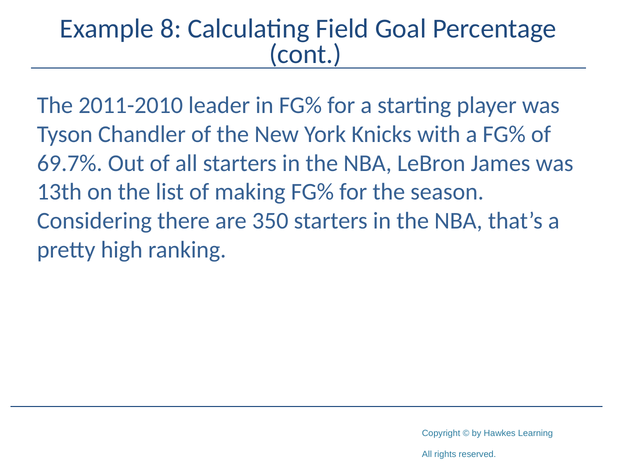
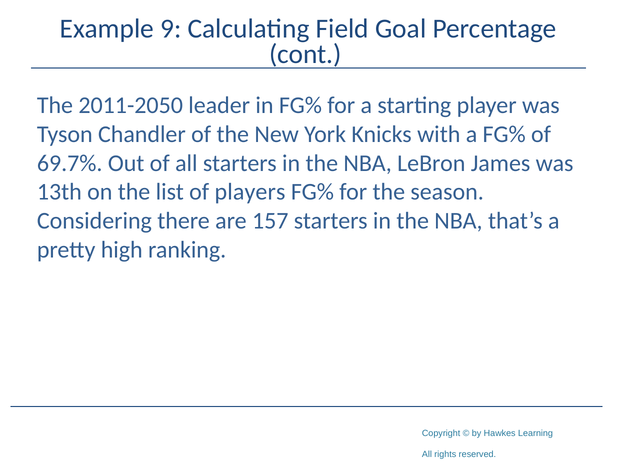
8: 8 -> 9 (171, 29)
2011-2010: 2011-2010 -> 2011-2050 (131, 105)
making: making -> players (250, 192)
350: 350 -> 157 (270, 221)
